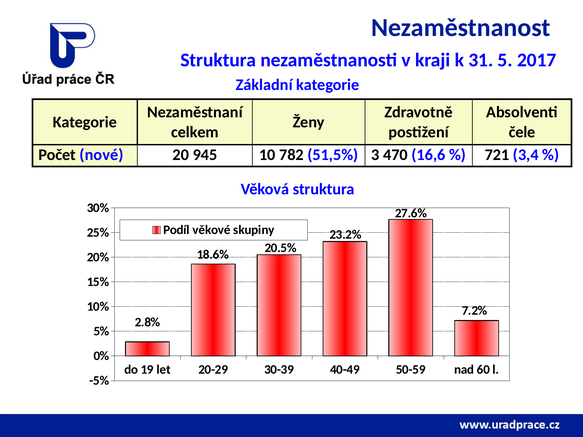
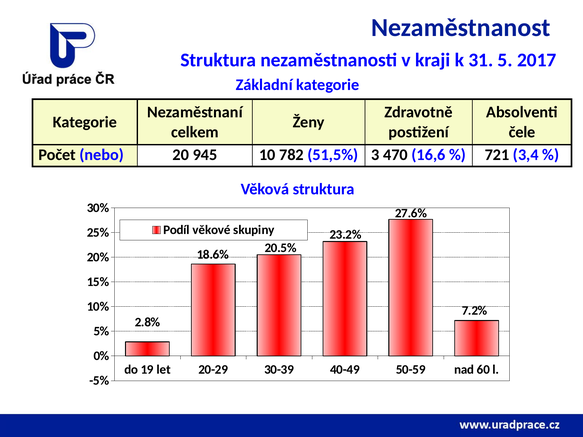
nové: nové -> nebo (102, 155)
